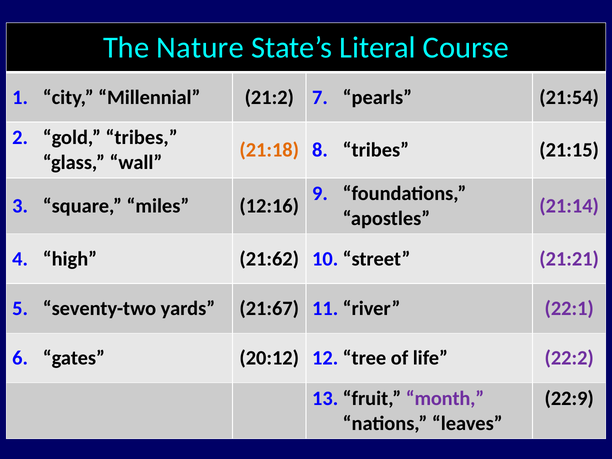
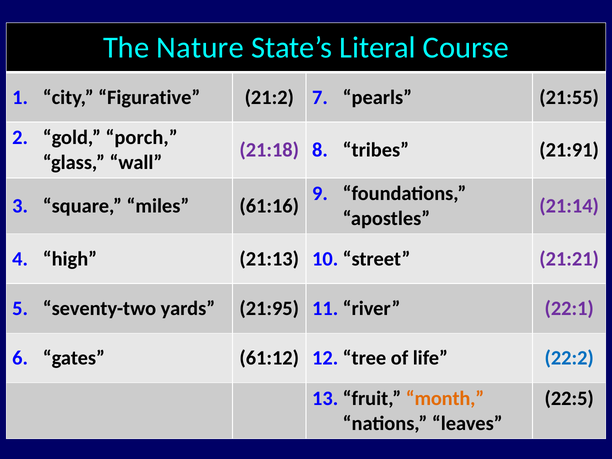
Millennial: Millennial -> Figurative (149, 97)
21:54: 21:54 -> 21:55 (569, 97)
gold tribes: tribes -> porch (142, 138)
21:18 colour: orange -> purple (269, 150)
21:15: 21:15 -> 21:91 (569, 150)
12:16: 12:16 -> 61:16 (269, 206)
21:62: 21:62 -> 21:13 (269, 259)
21:67: 21:67 -> 21:95 (269, 309)
20:12: 20:12 -> 61:12 (269, 358)
22:2 colour: purple -> blue (569, 358)
month colour: purple -> orange (445, 399)
22:9: 22:9 -> 22:5 (569, 399)
